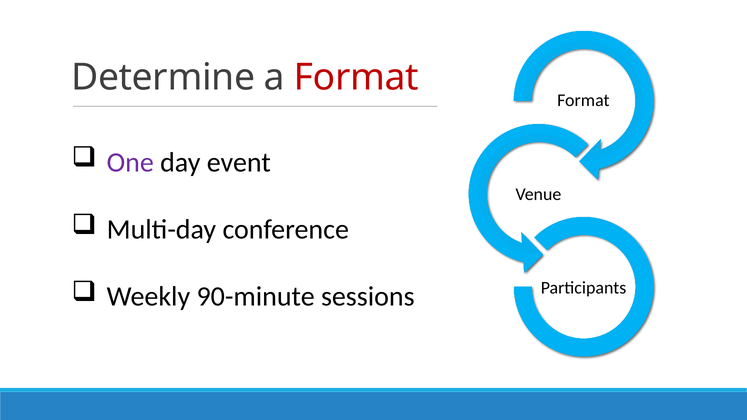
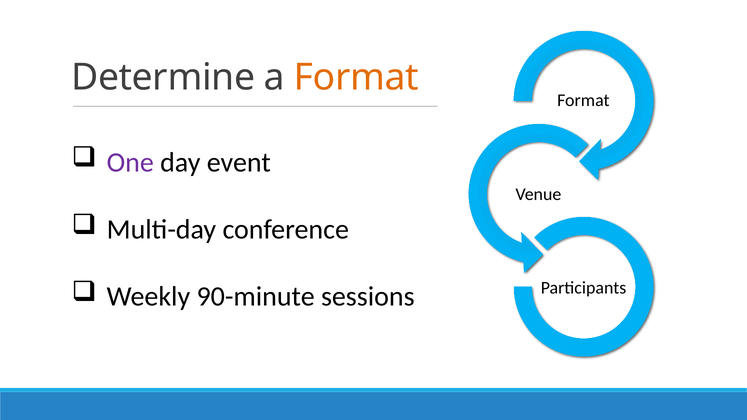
Format colour: red -> orange (356, 78)
